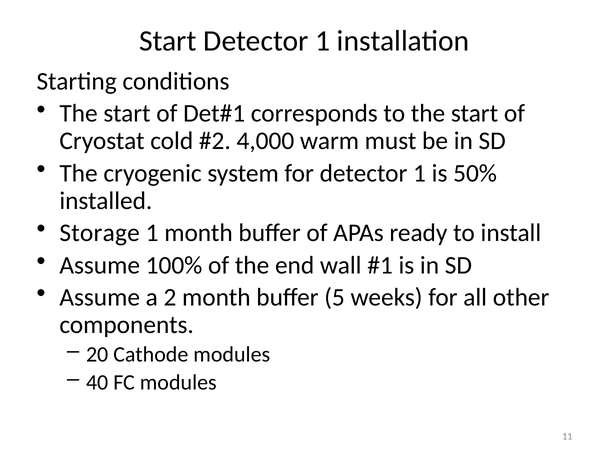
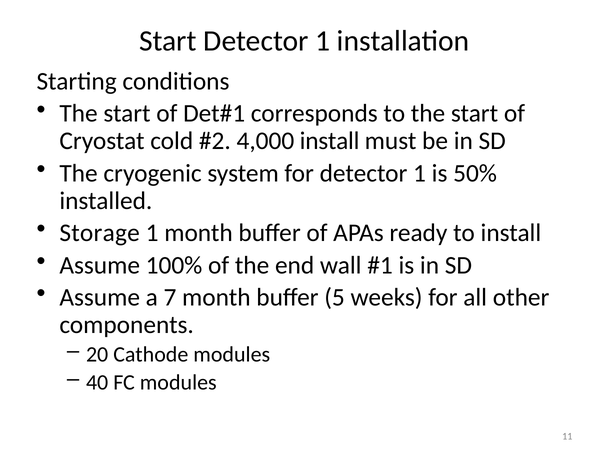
4,000 warm: warm -> install (330, 141)
2: 2 -> 7 (170, 297)
